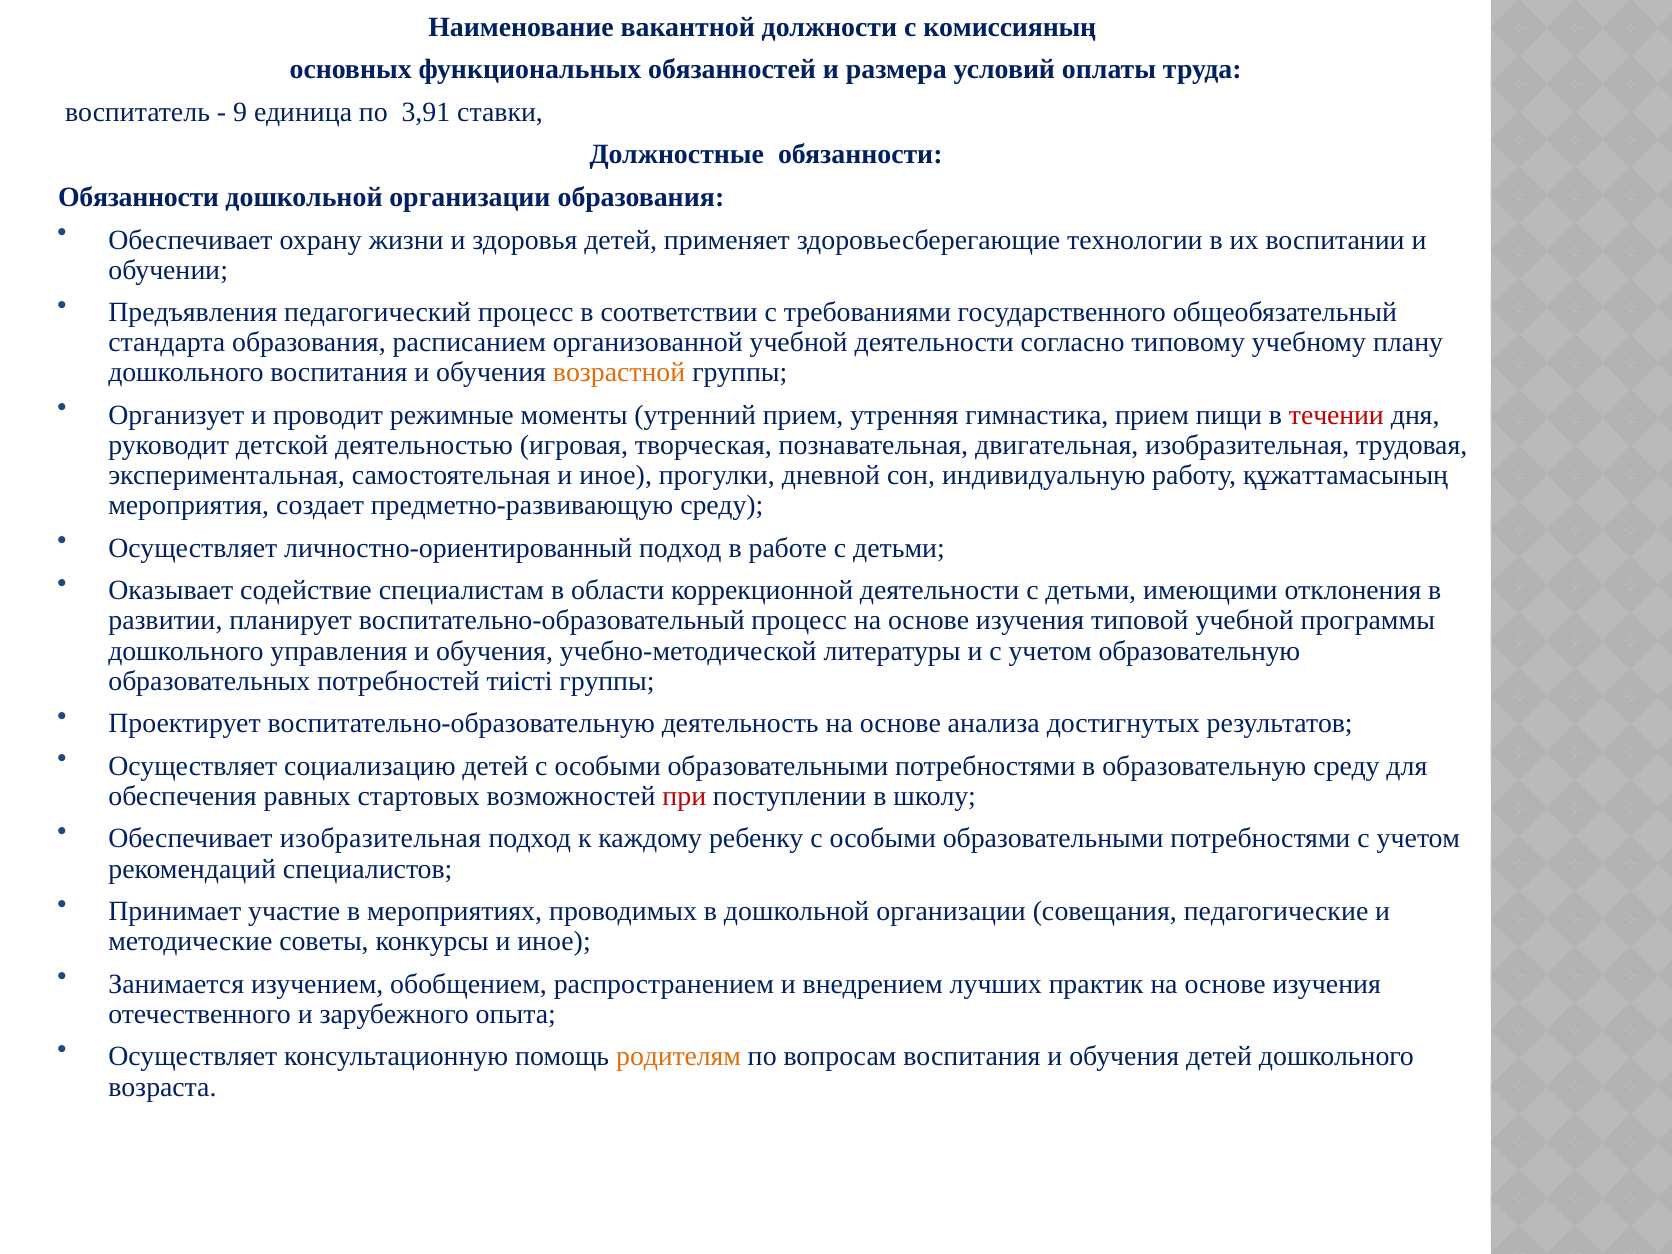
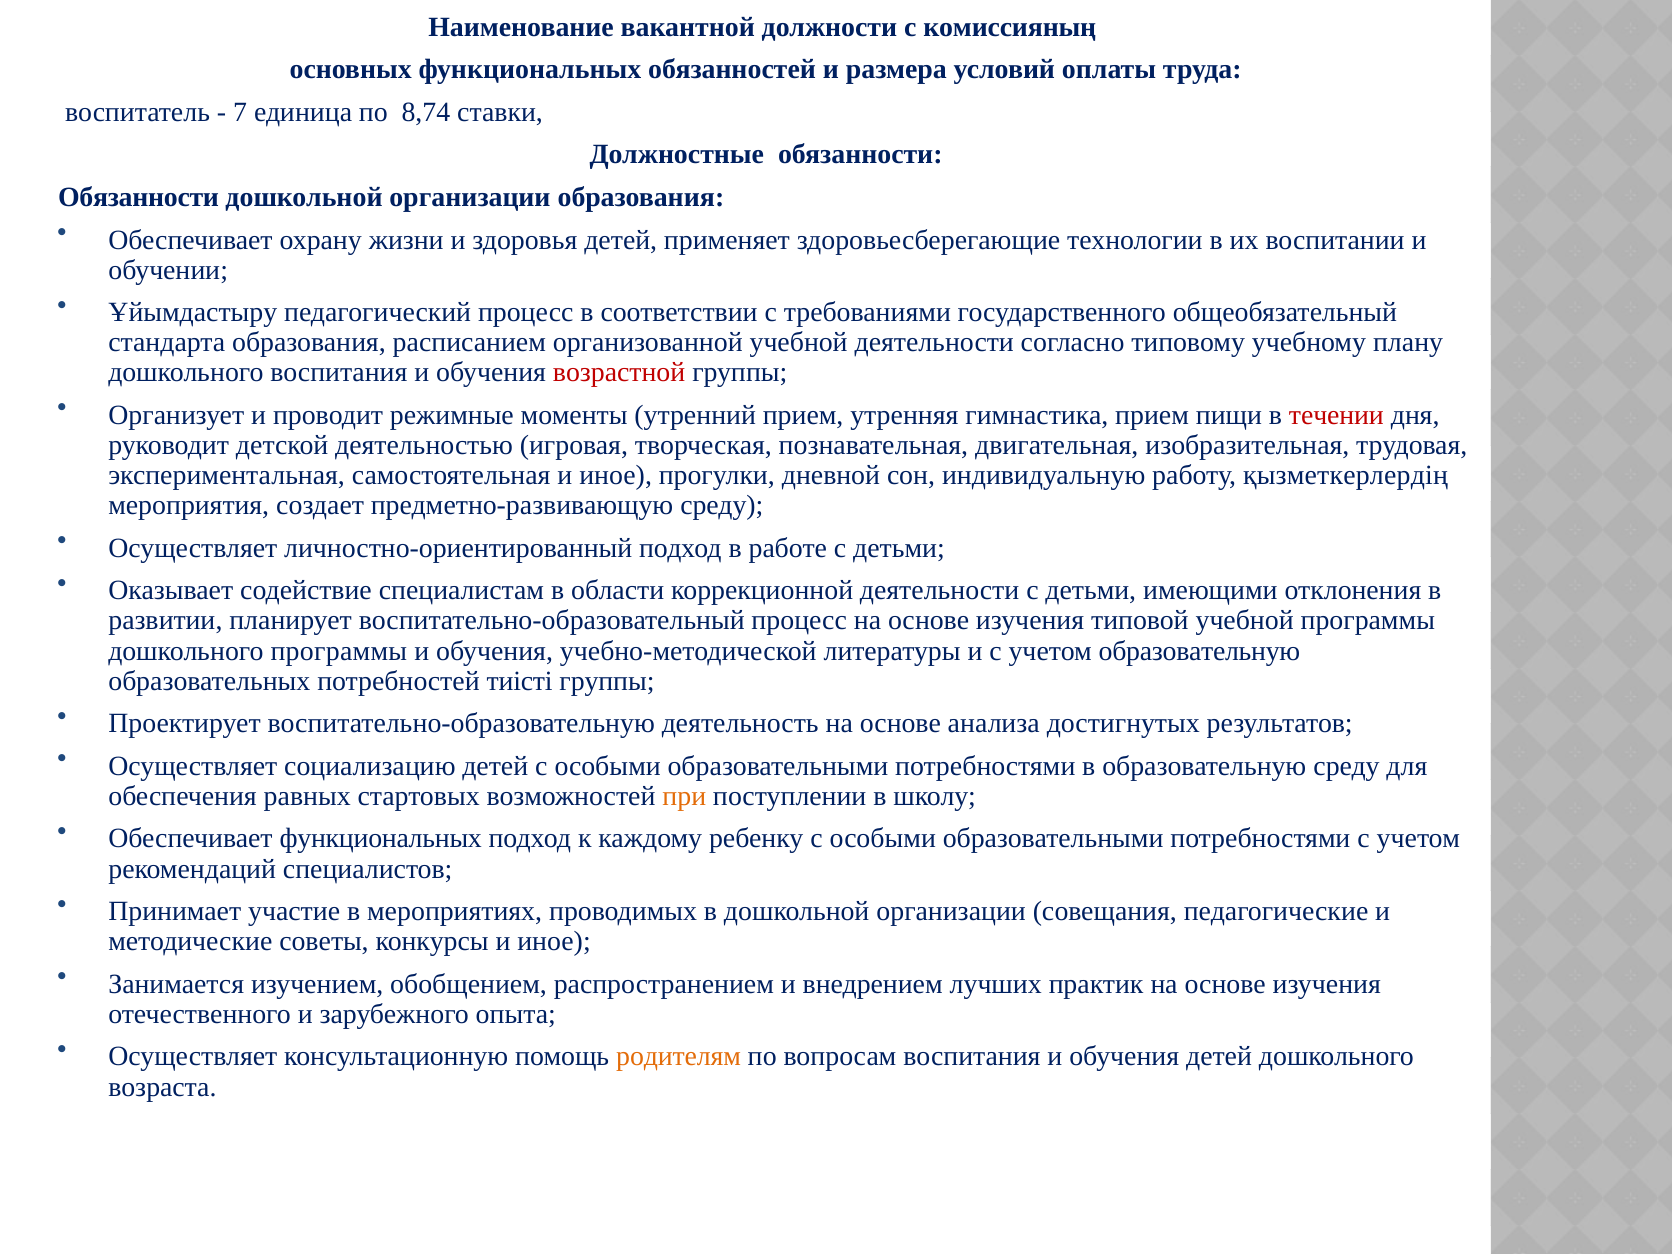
9: 9 -> 7 (240, 112)
3,91: 3,91 -> 8,74 (426, 112)
Предъявления: Предъявления -> Ұйымдастыру (193, 313)
возрастной colour: orange -> red (619, 373)
құжаттамасының: құжаттамасының -> қызметкерлердің (1346, 475)
дошкольного управления: управления -> программы (339, 651)
при colour: red -> orange (684, 796)
Обеспечивает изобразительная: изобразительная -> функциональных (381, 839)
